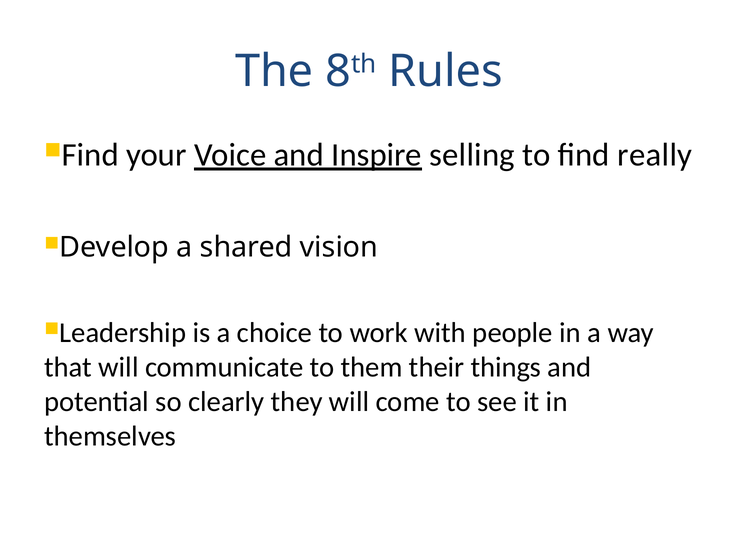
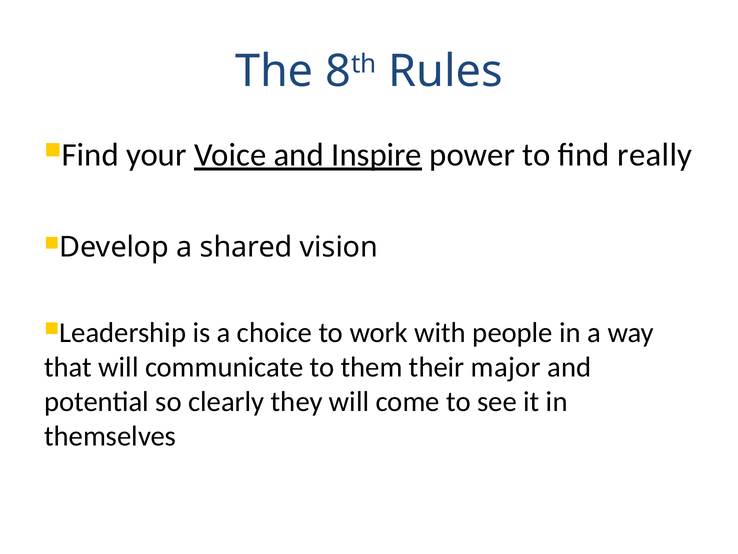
selling: selling -> power (472, 155)
things: things -> major (506, 367)
